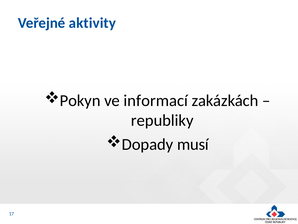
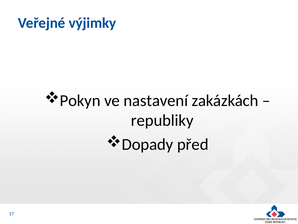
aktivity: aktivity -> výjimky (92, 23)
informací: informací -> nastavení (156, 100)
musí: musí -> před (193, 144)
